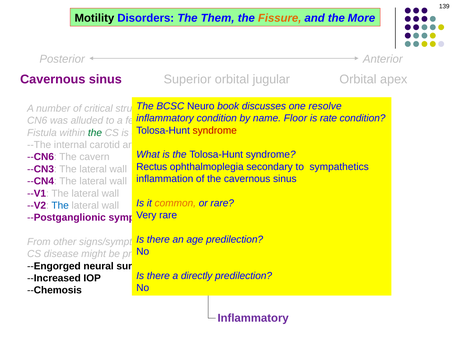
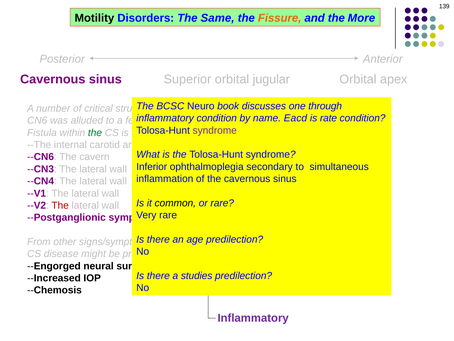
Them: Them -> Same (218, 18)
resolve: resolve -> through (325, 106)
Floor: Floor -> Eacd (295, 118)
syndrome colour: red -> purple (215, 130)
Rectus: Rectus -> Inferior (152, 167)
sympathetics: sympathetics -> simultaneous (339, 167)
common colour: orange -> black (175, 203)
The colour: blue -> red (60, 205)
directly: directly -> studies (197, 275)
